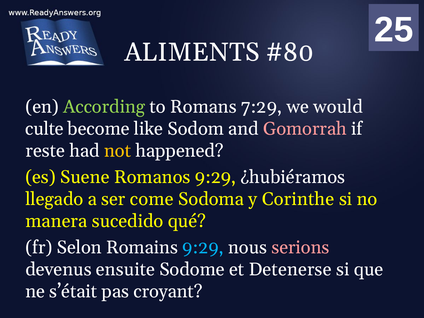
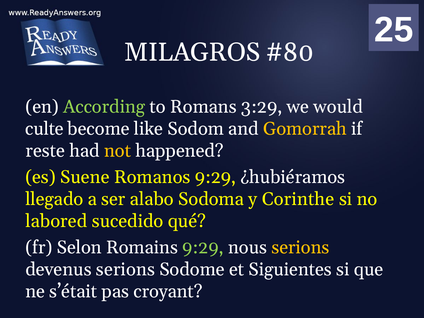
ALIMENTS: ALIMENTS -> MILAGROS (192, 52)
7:29: 7:29 -> 3:29 (262, 107)
Gomorrah colour: pink -> yellow (305, 129)
come: come -> alabo (152, 199)
manera: manera -> labored (56, 221)
9:29 colour: light blue -> light green (203, 248)
serions colour: pink -> yellow (300, 248)
devenus ensuite: ensuite -> serions (125, 269)
Detenerse: Detenerse -> Siguientes (290, 269)
